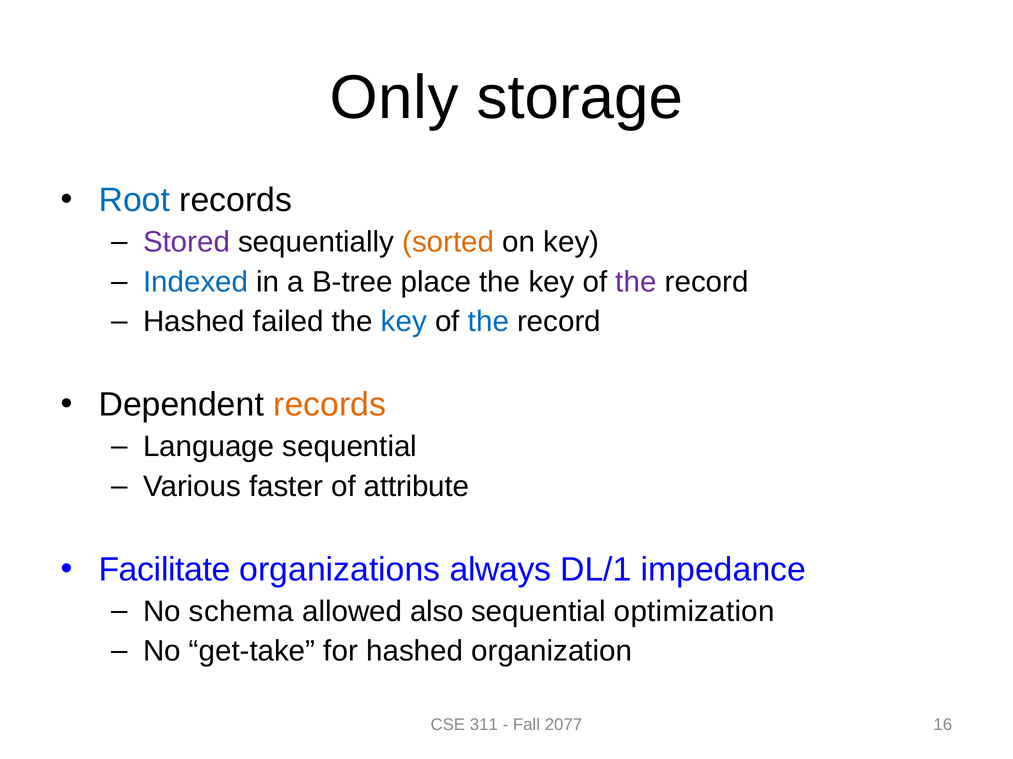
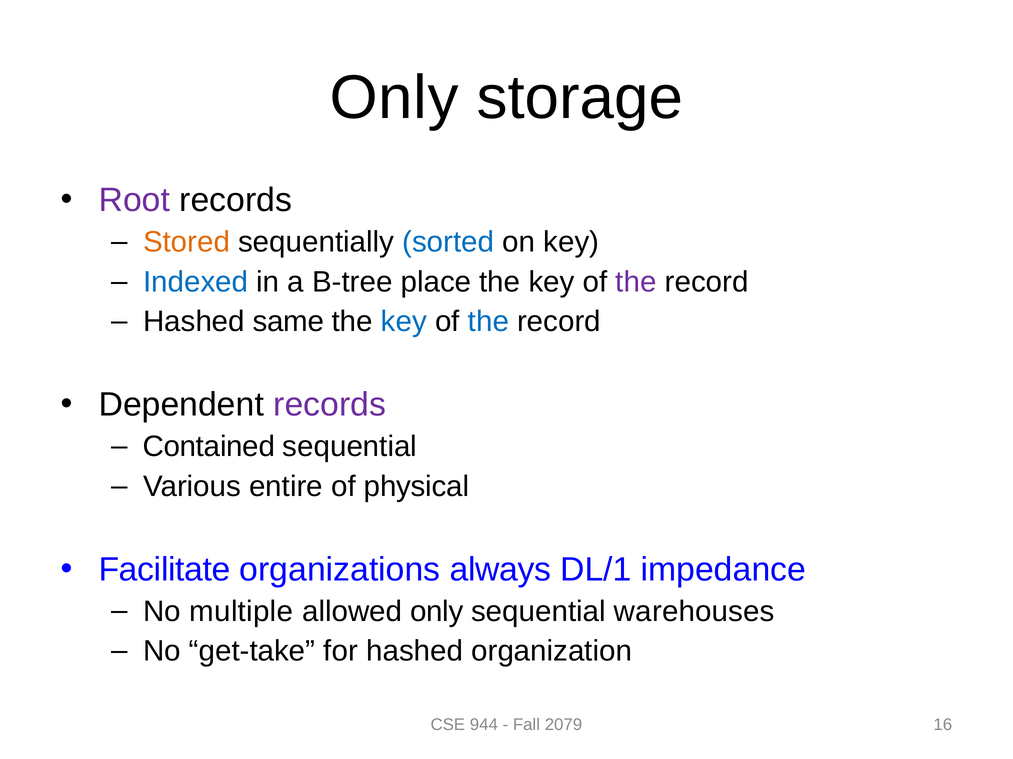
Root colour: blue -> purple (134, 200)
Stored colour: purple -> orange (187, 242)
sorted colour: orange -> blue (448, 242)
failed: failed -> same (288, 322)
records colour: orange -> purple (330, 405)
Language: Language -> Contained (209, 447)
faster: faster -> entire (286, 487)
attribute: attribute -> physical (416, 487)
schema: schema -> multiple (241, 612)
allowed also: also -> only (437, 612)
optimization: optimization -> warehouses (694, 612)
311: 311 -> 944 (484, 726)
2077: 2077 -> 2079 (563, 726)
